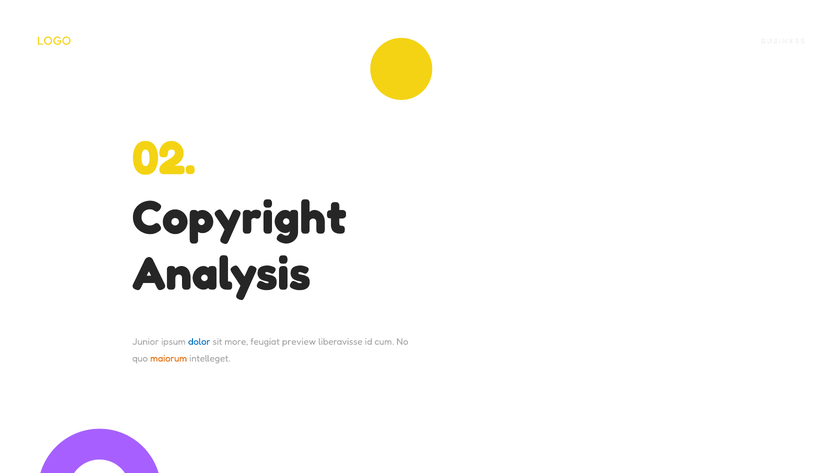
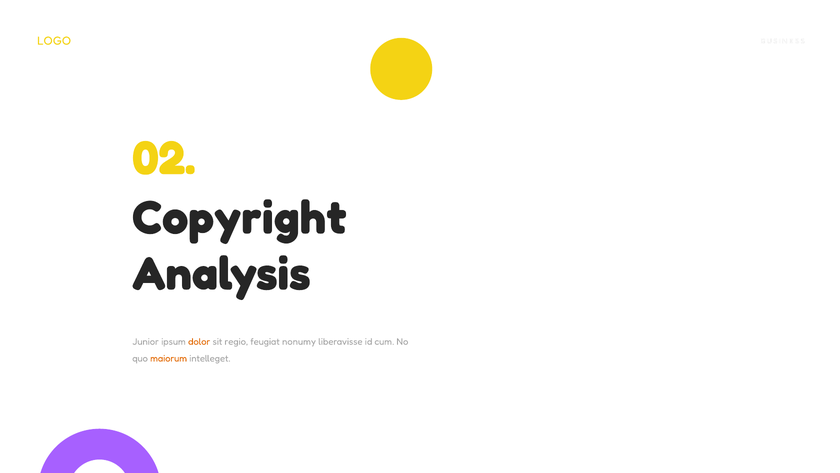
dolor colour: blue -> orange (199, 341)
more: more -> regio (236, 341)
preview: preview -> nonumy (299, 341)
